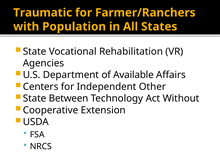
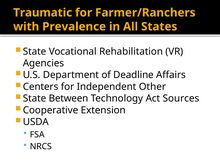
Population: Population -> Prevalence (74, 27)
Available: Available -> Deadline (133, 75)
Without: Without -> Sources (181, 98)
